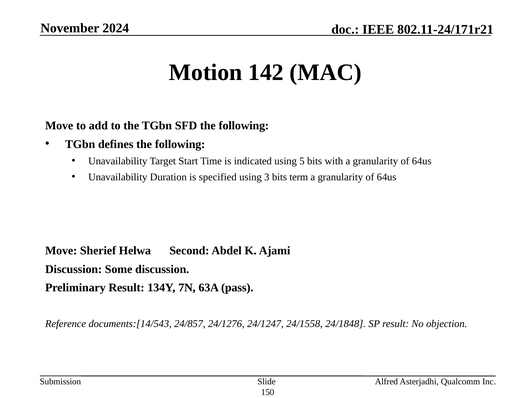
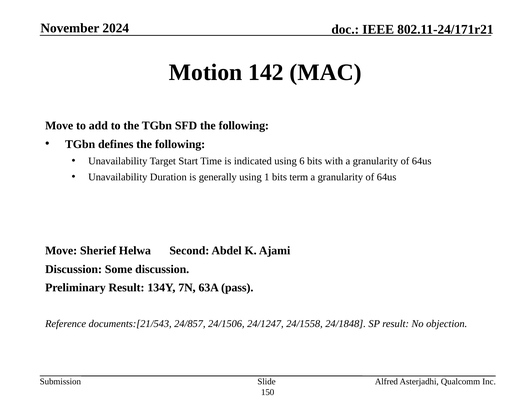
5: 5 -> 6 (302, 161)
specified: specified -> generally (218, 177)
3: 3 -> 1 (267, 177)
documents:[14/543: documents:[14/543 -> documents:[21/543 (130, 324)
24/1276: 24/1276 -> 24/1506 (226, 324)
